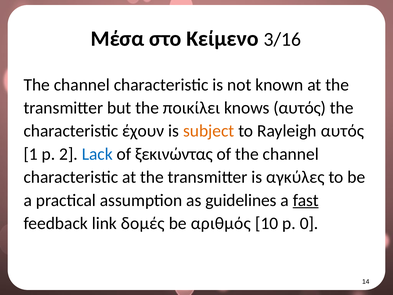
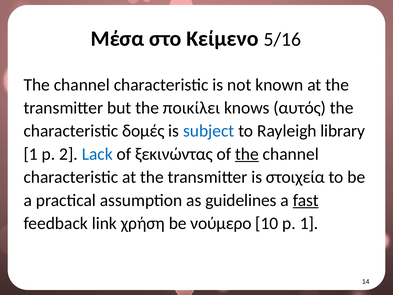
3/16: 3/16 -> 5/16 (282, 39)
έχουν: έχουν -> δομές (143, 131)
subject colour: orange -> blue (209, 131)
Rayleigh αυτός: αυτός -> library (343, 131)
the underline: none -> present (247, 154)
αγκύλες: αγκύλες -> στοιχεία (295, 177)
δομές: δομές -> χρήση (143, 223)
αριθμός: αριθμός -> νούμερο (221, 223)
p 0: 0 -> 1 (309, 223)
